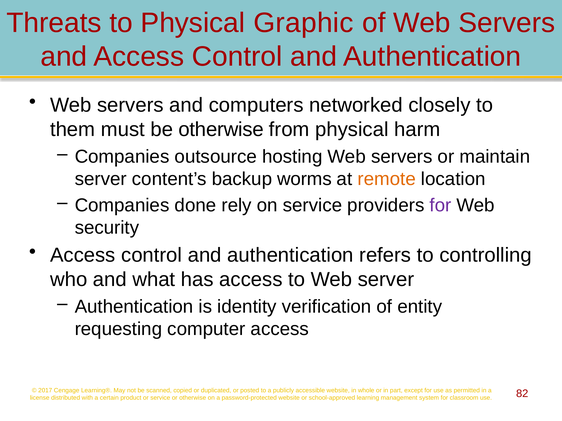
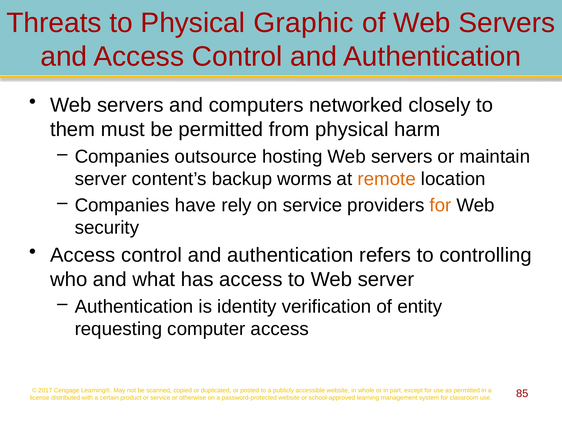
be otherwise: otherwise -> permitted (221, 130)
done: done -> have (195, 205)
for colour: purple -> orange (440, 205)
82: 82 -> 85 (522, 394)
